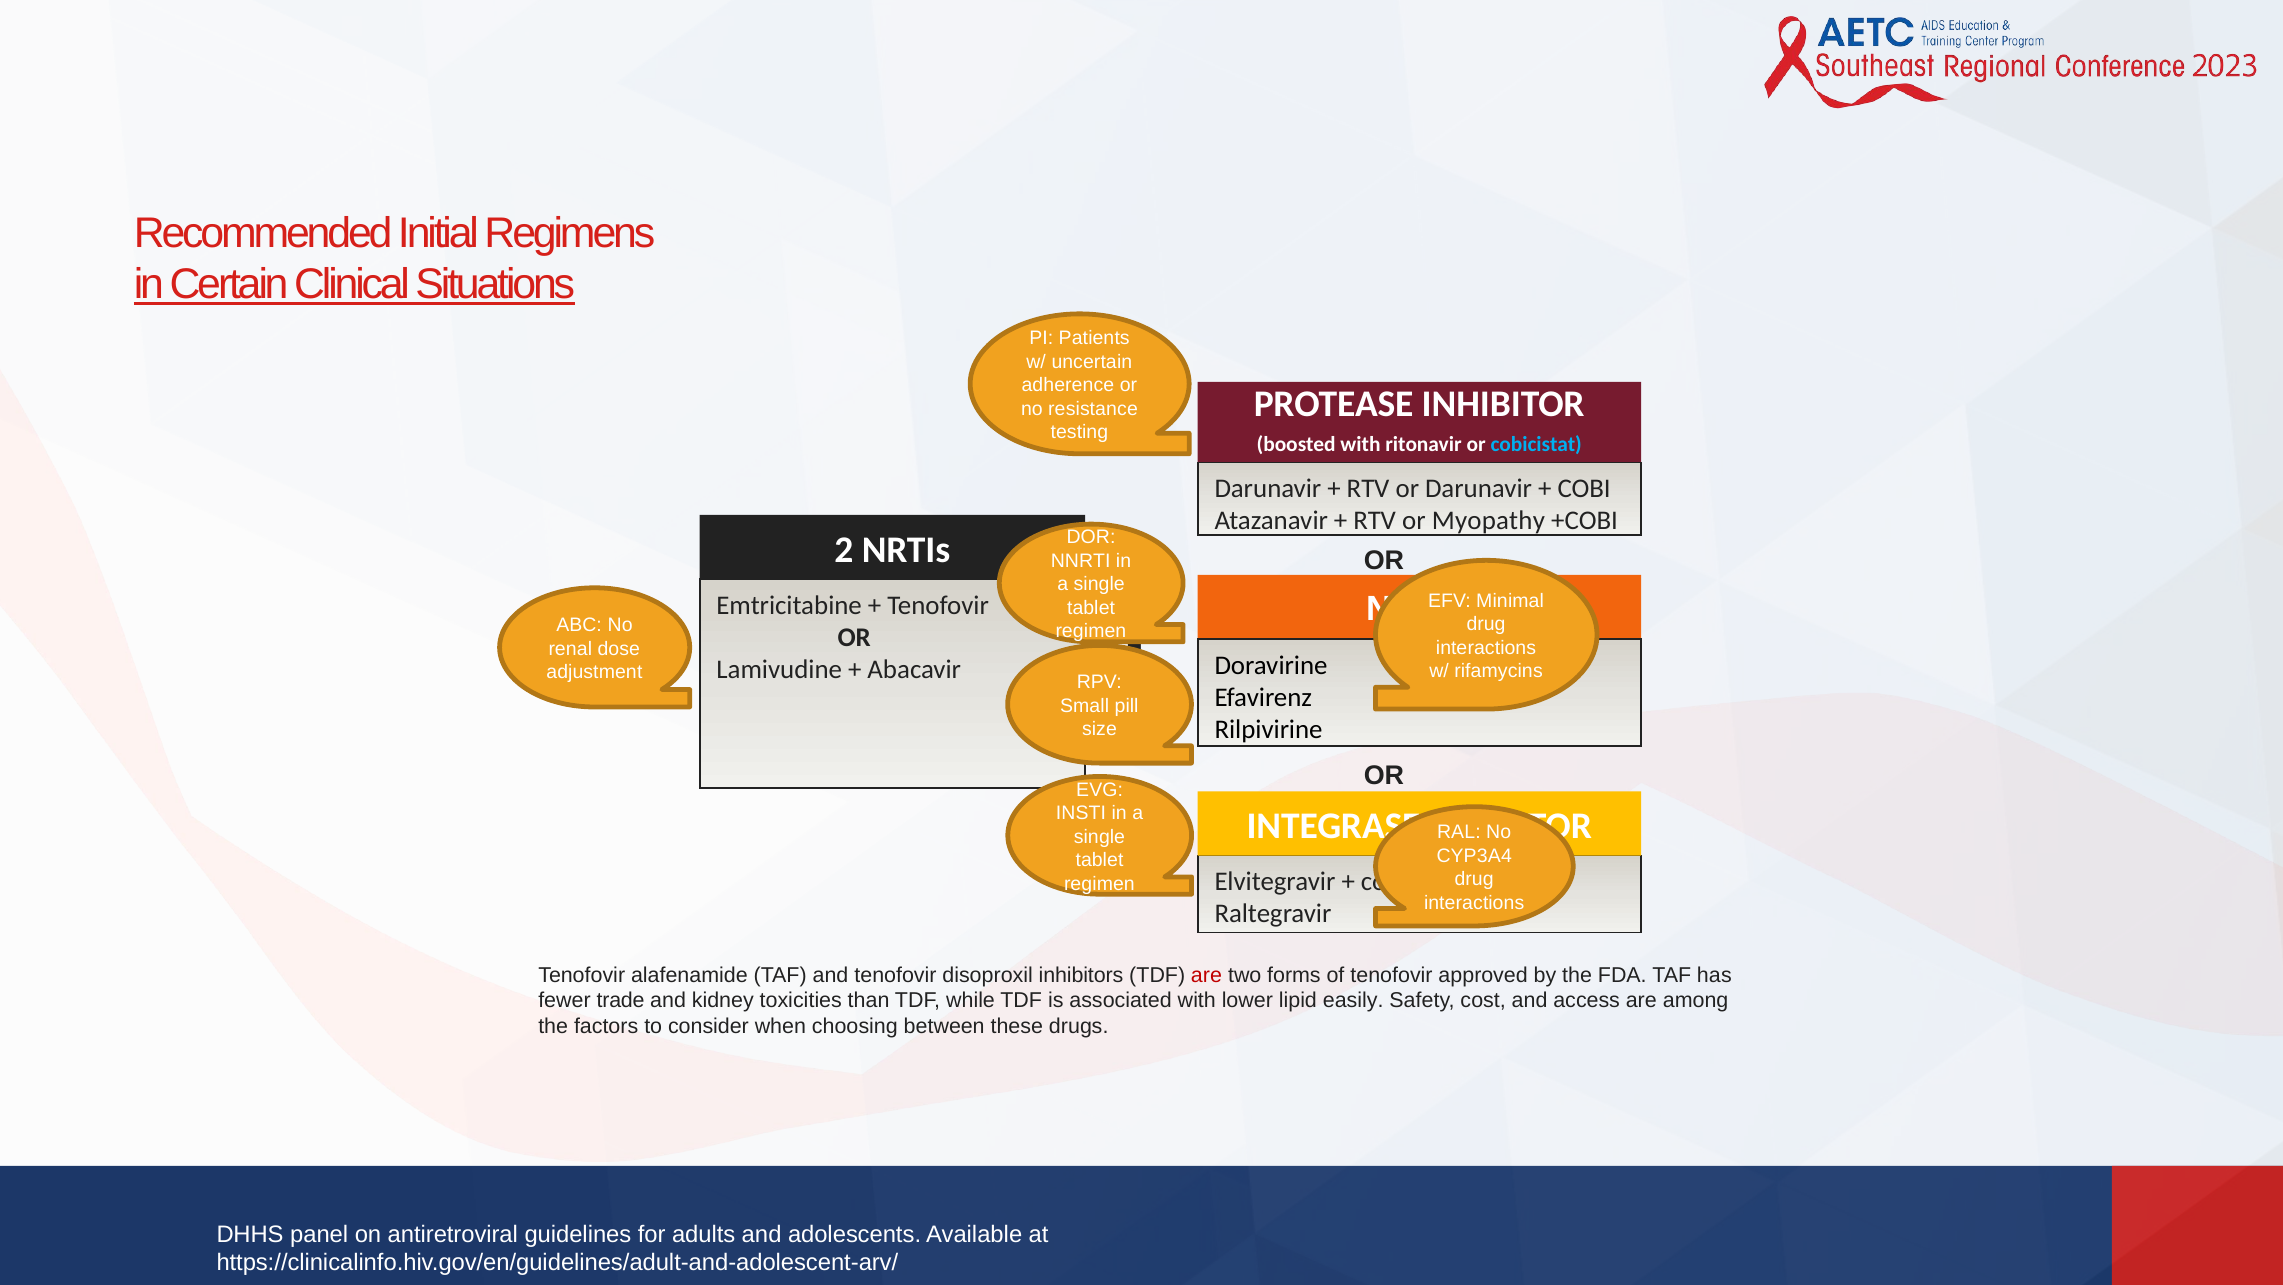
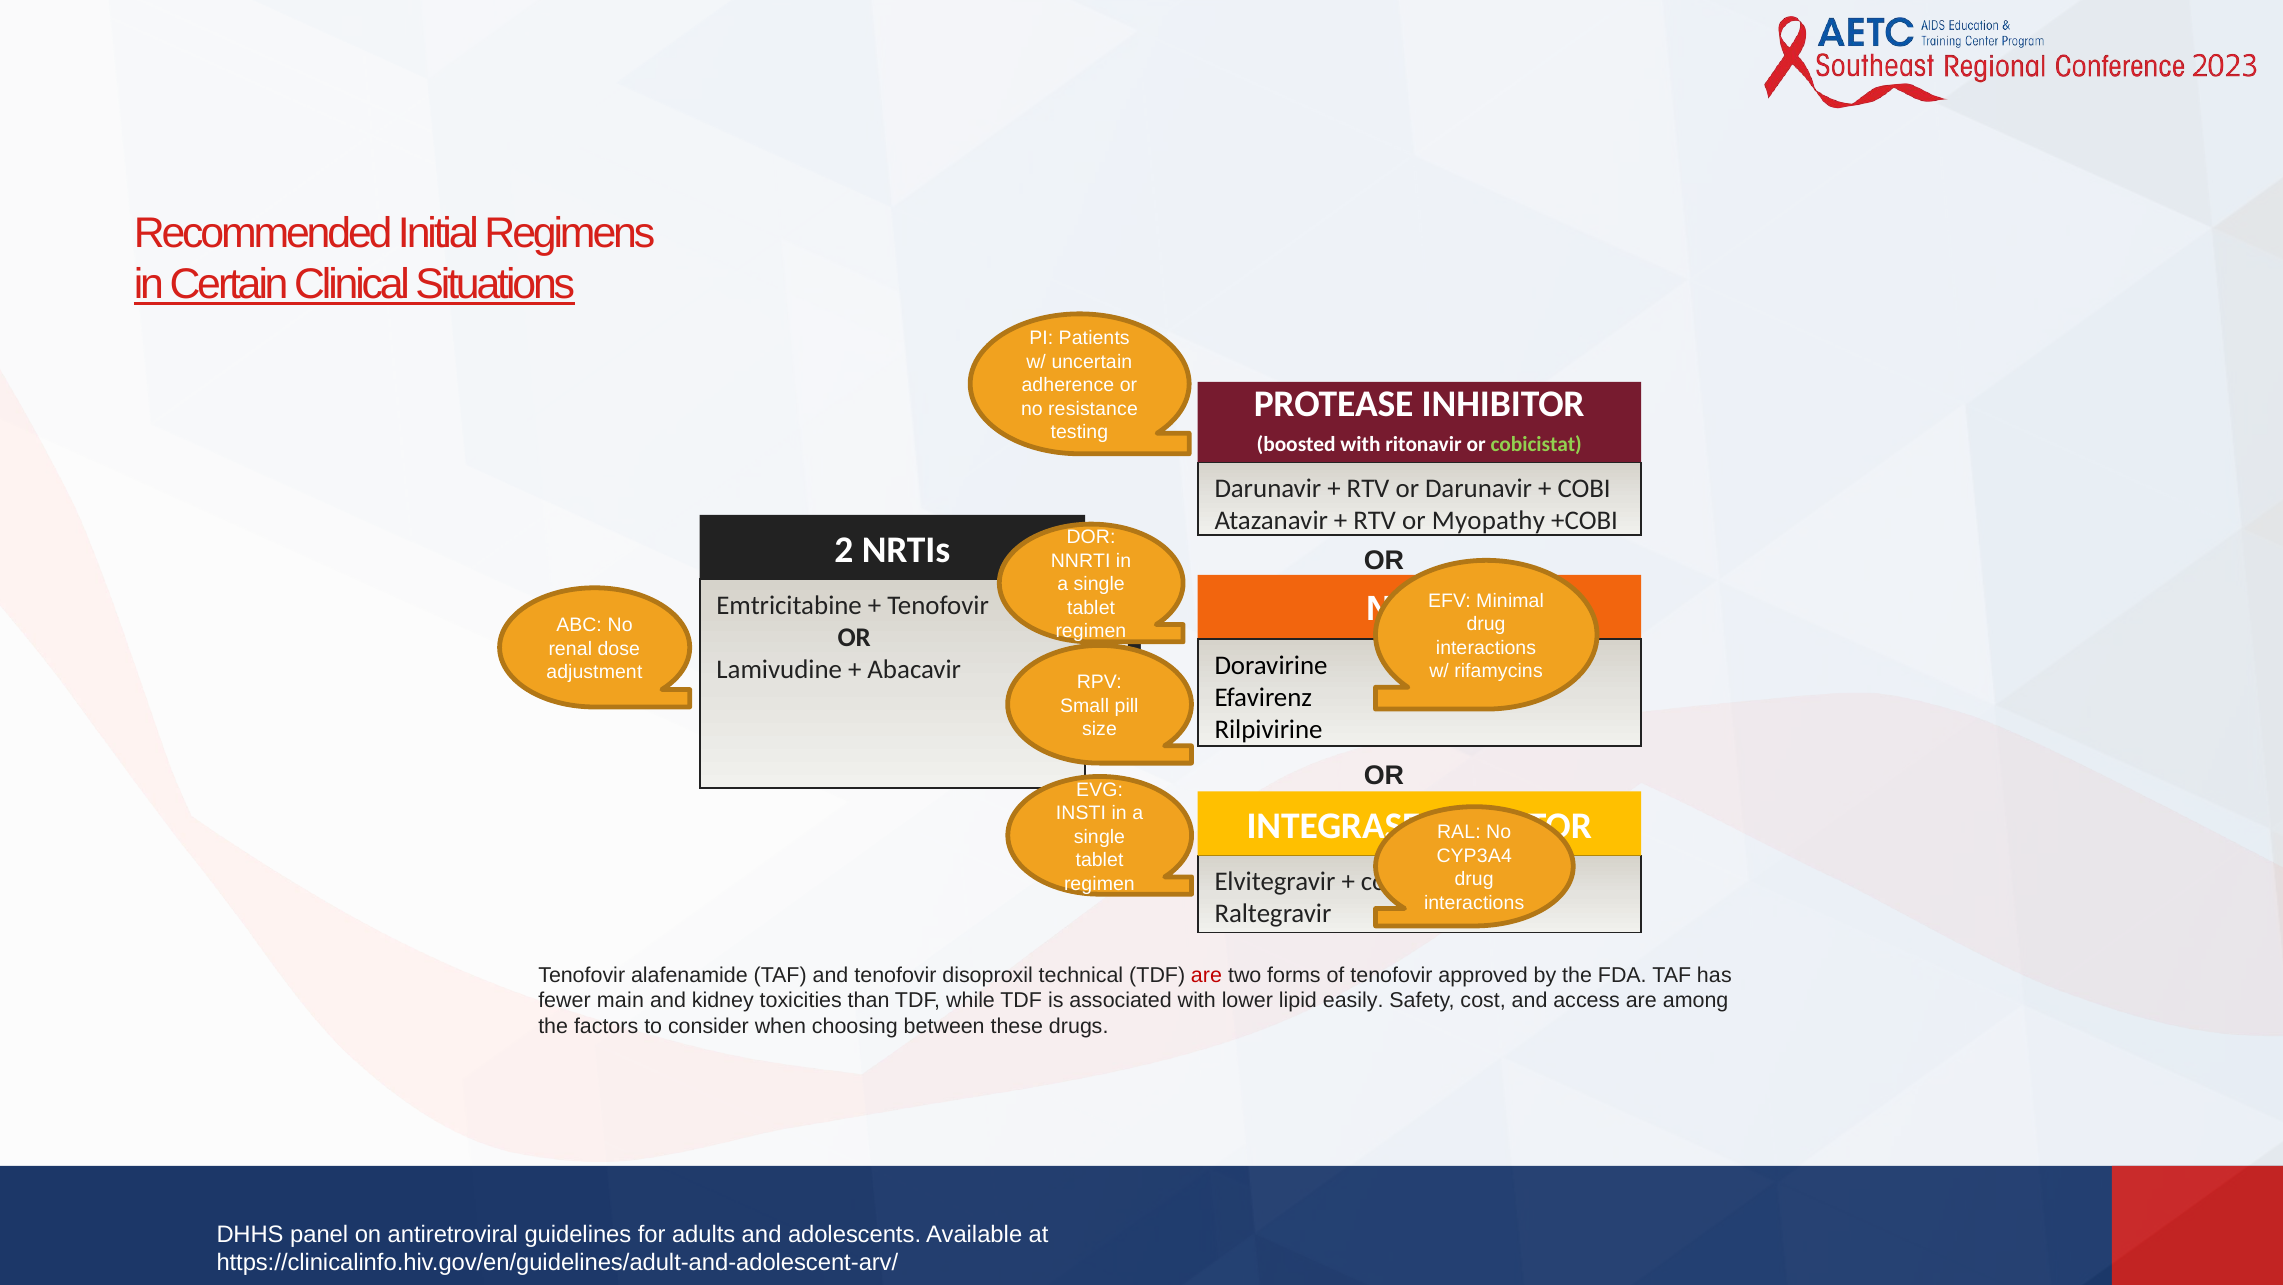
cobicistat colour: light blue -> light green (1536, 444)
inhibitors: inhibitors -> technical (1081, 975)
trade: trade -> main (620, 1001)
